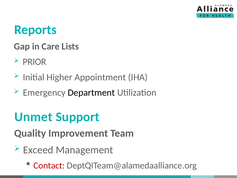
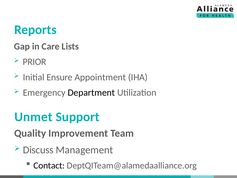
Higher: Higher -> Ensure (60, 77)
Exceed: Exceed -> Discuss (38, 150)
Contact colour: red -> black (49, 165)
